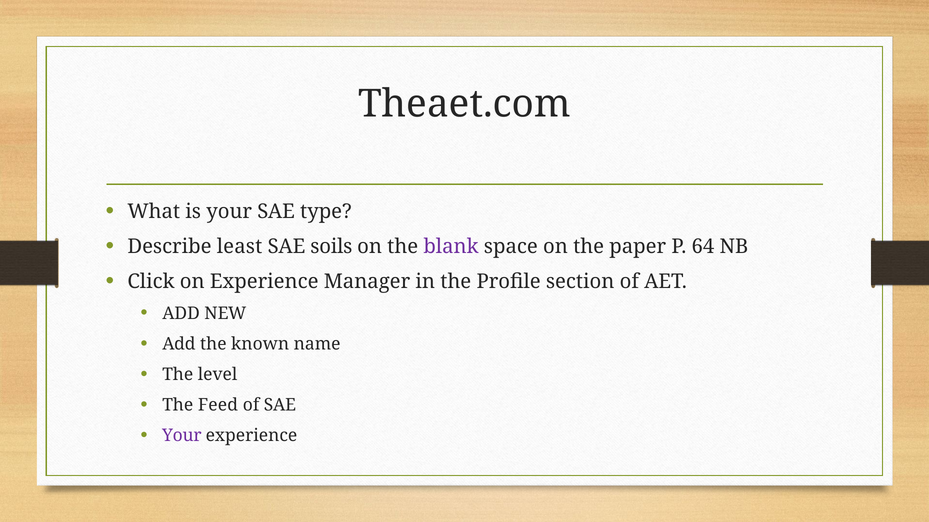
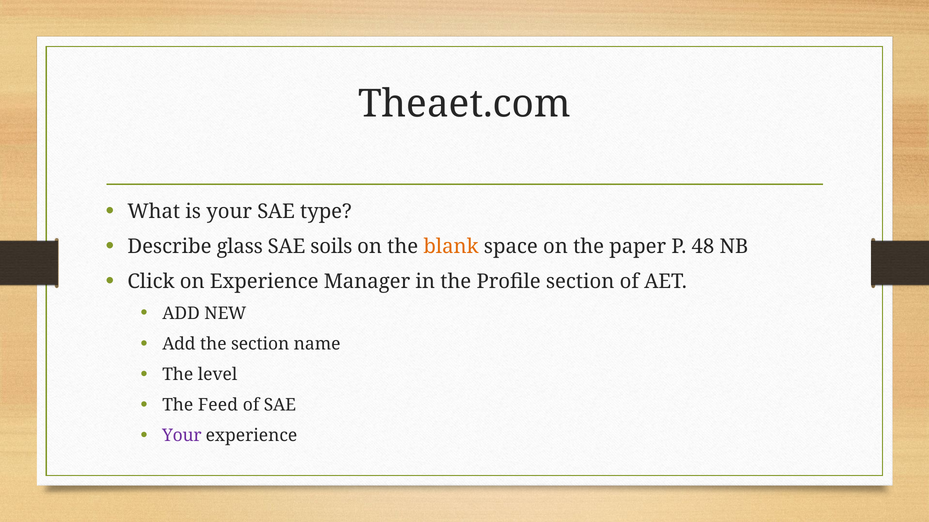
least: least -> glass (240, 247)
blank colour: purple -> orange (451, 247)
64: 64 -> 48 (703, 247)
the known: known -> section (260, 344)
